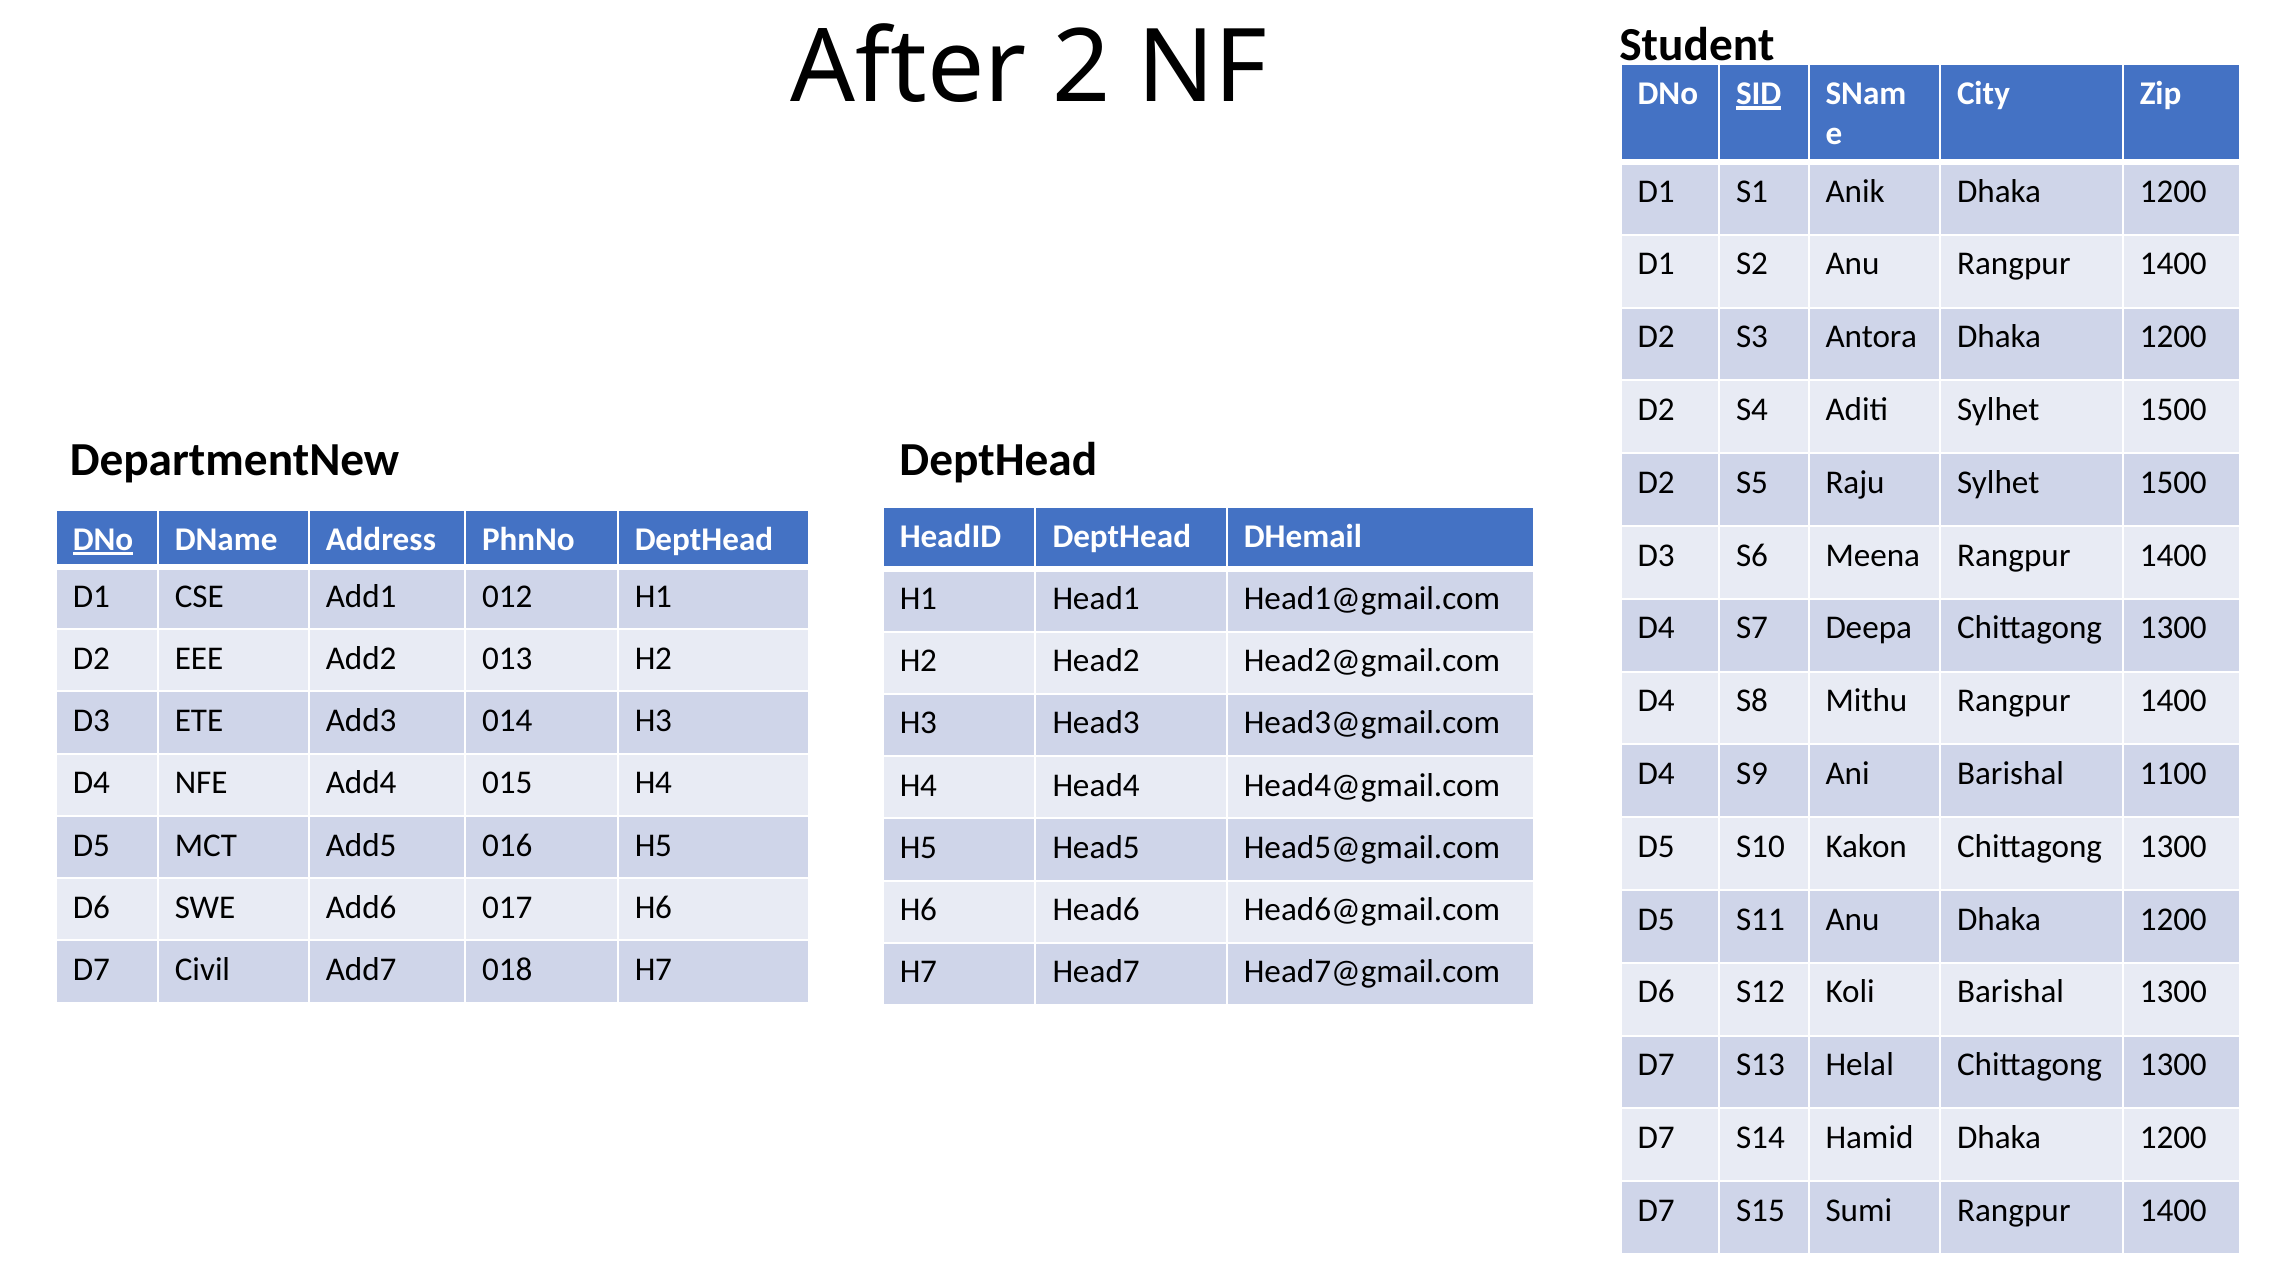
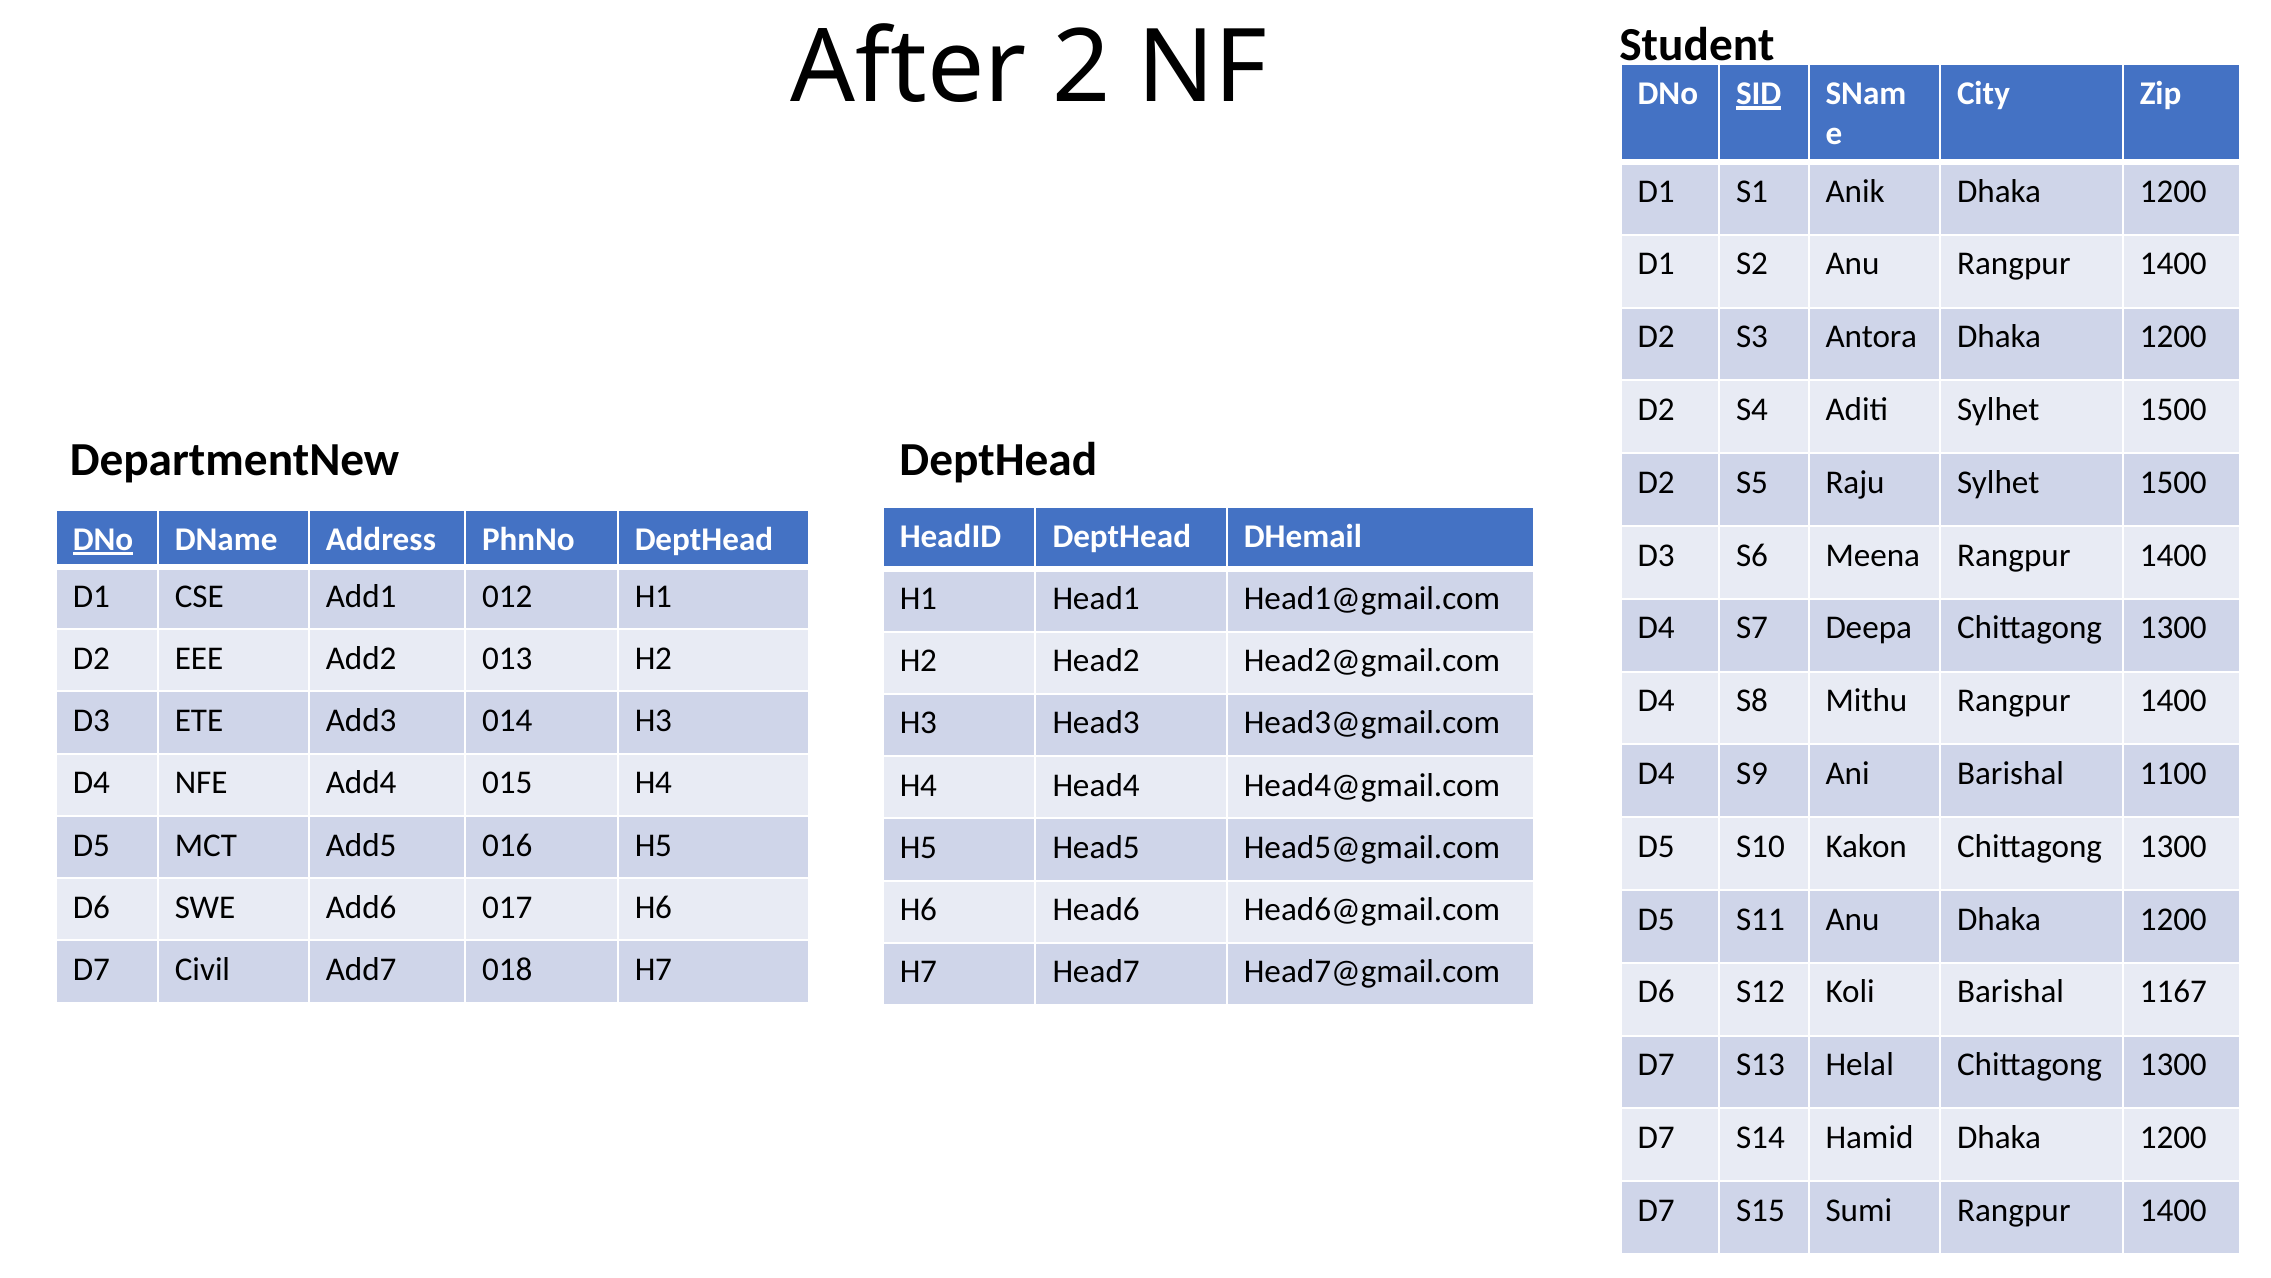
Barishal 1300: 1300 -> 1167 (2173, 991)
